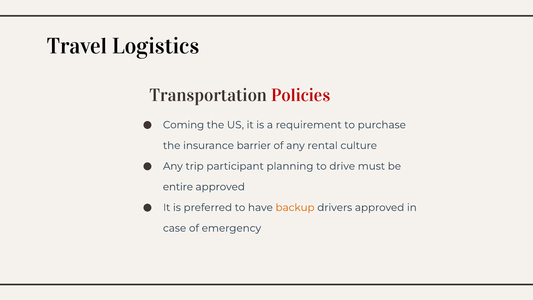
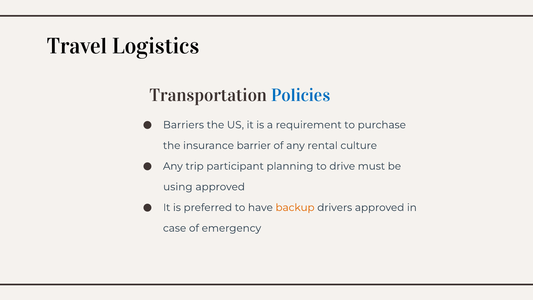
Policies colour: red -> blue (301, 95)
Coming: Coming -> Barriers (183, 125)
entire: entire -> using (178, 187)
